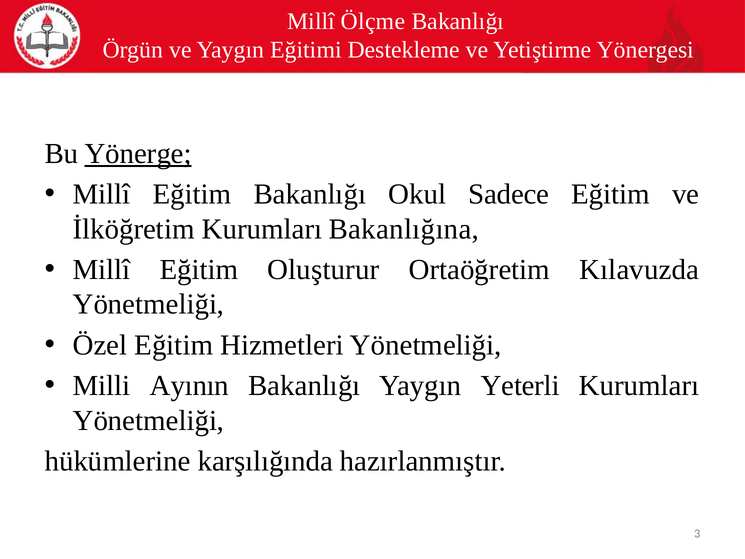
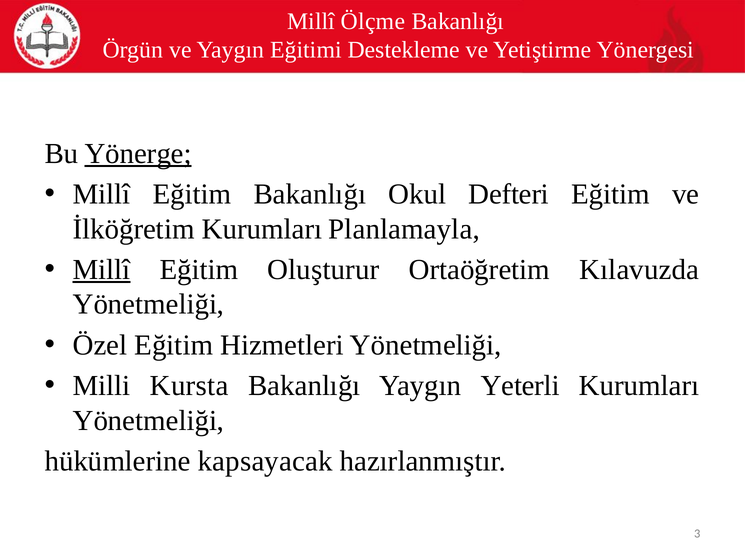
Sadece: Sadece -> Defteri (509, 194)
Bakanlığına: Bakanlığına -> Planlamayla (404, 229)
Millî underline: none -> present (102, 269)
Ayının: Ayının -> Kursta (189, 385)
karşılığında: karşılığında -> kapsayacak (265, 461)
